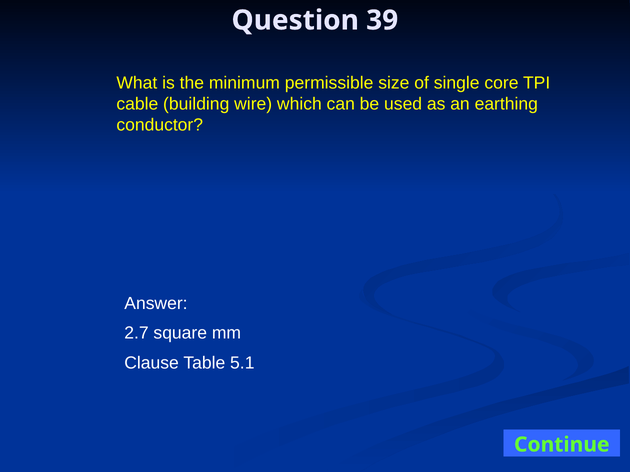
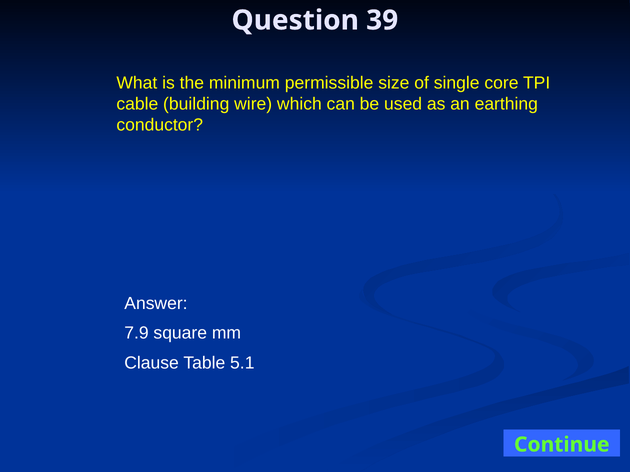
2.7: 2.7 -> 7.9 (136, 333)
